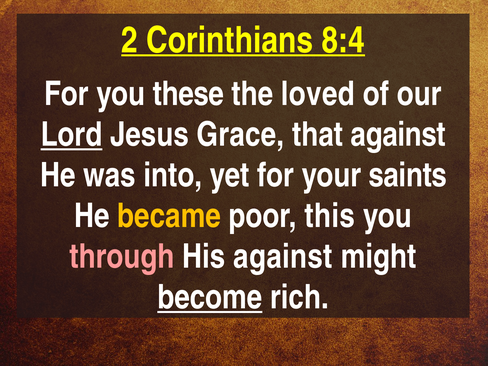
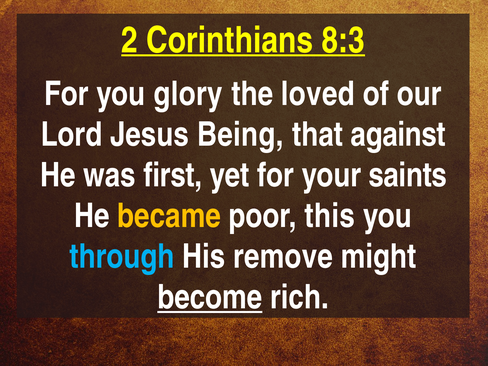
8:4: 8:4 -> 8:3 (343, 41)
these: these -> glory (188, 94)
Lord underline: present -> none (72, 135)
Grace: Grace -> Being (240, 135)
into: into -> first (173, 175)
through colour: pink -> light blue (122, 257)
His against: against -> remove (283, 257)
